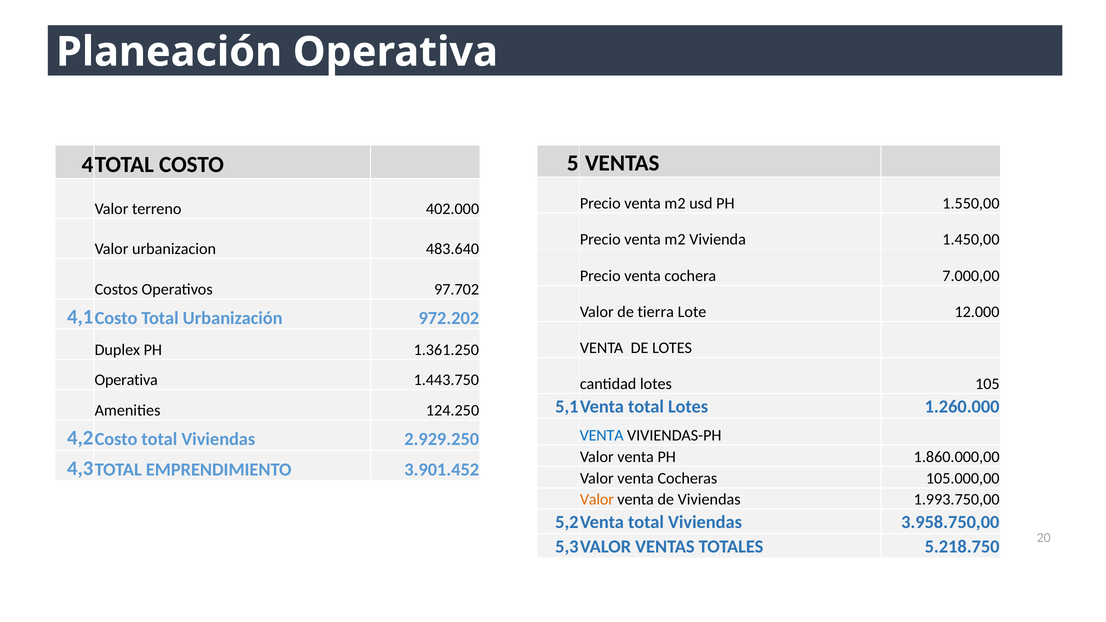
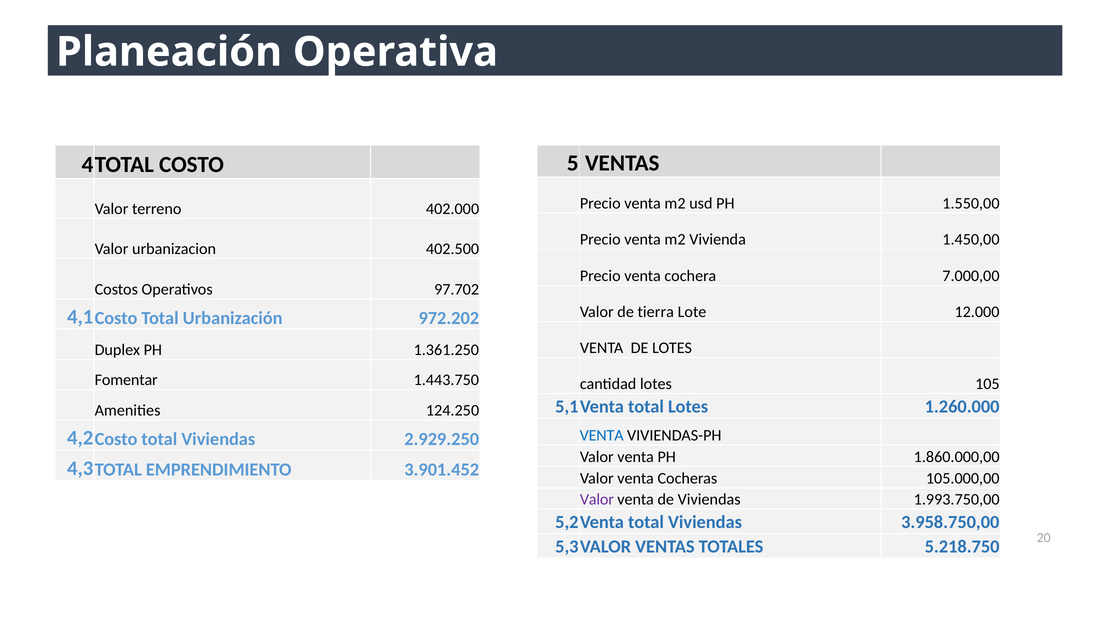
483.640: 483.640 -> 402.500 (453, 249)
Operativa: Operativa -> Fomentar (126, 380)
Valor colour: orange -> purple (597, 500)
